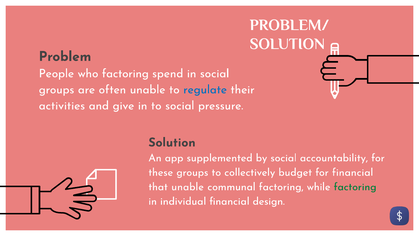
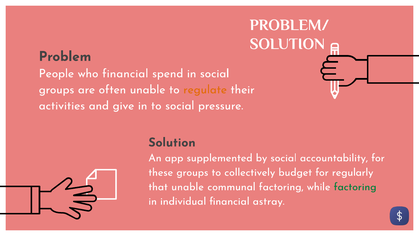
who factoring: factoring -> financial (125, 73)
regulate colour: blue -> orange (205, 89)
for financial: financial -> regularly (353, 172)
design: design -> astray (269, 201)
